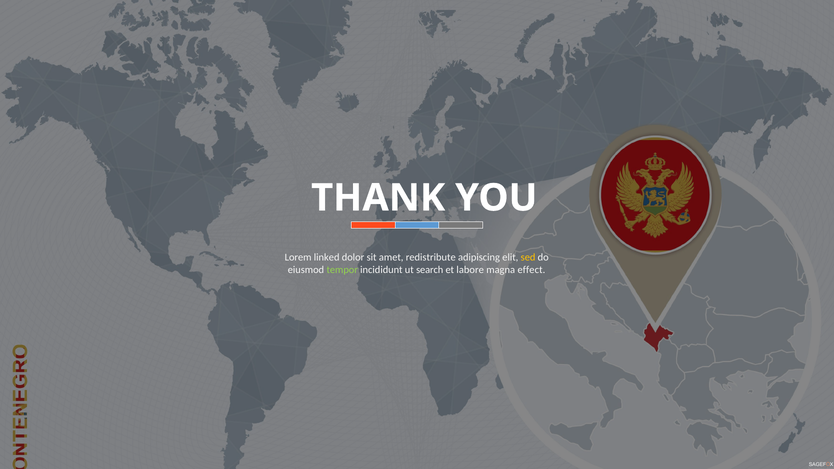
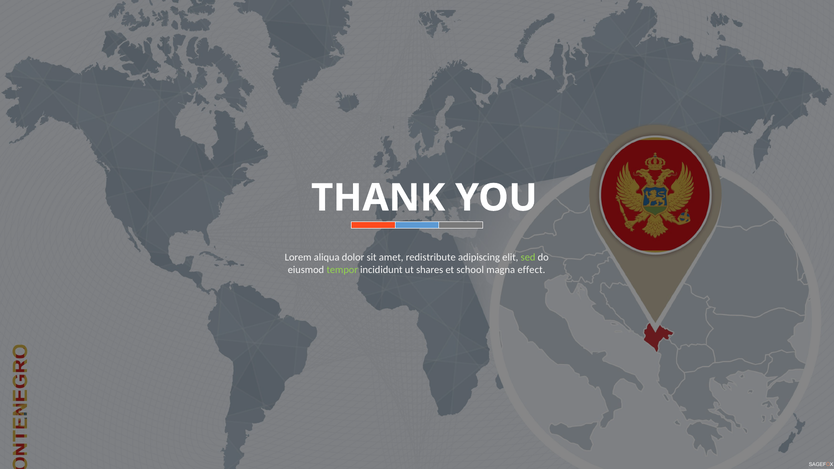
linked: linked -> aliqua (327, 257)
sed colour: yellow -> light green (528, 257)
search: search -> shares (430, 270)
labore: labore -> school (470, 270)
